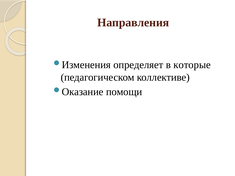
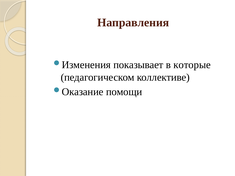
определяет: определяет -> показывает (138, 65)
